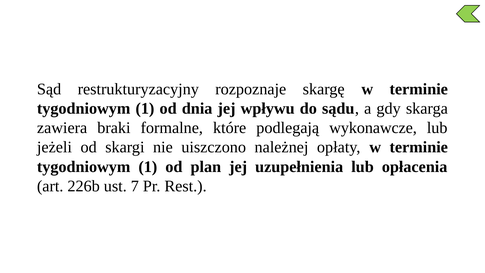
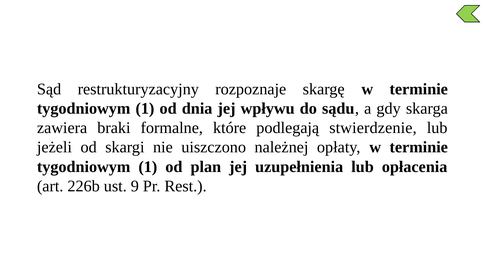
wykonawcze: wykonawcze -> stwierdzenie (373, 128)
7: 7 -> 9 (135, 186)
